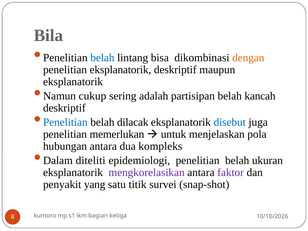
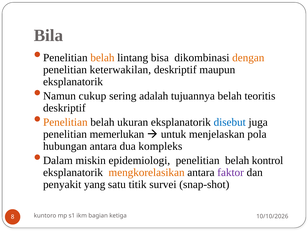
belah colour: blue -> orange (102, 58)
penelitian eksplanatorik: eksplanatorik -> keterwakilan (120, 70)
partisipan: partisipan -> tujuannya (193, 96)
kancah: kancah -> teoritis (260, 96)
Penelitian colour: blue -> orange (65, 122)
dilacak: dilacak -> ukuran (133, 122)
diteliti: diteliti -> miskin (91, 160)
ukuran: ukuran -> kontrol (267, 160)
mengkorelasikan colour: purple -> orange (147, 172)
